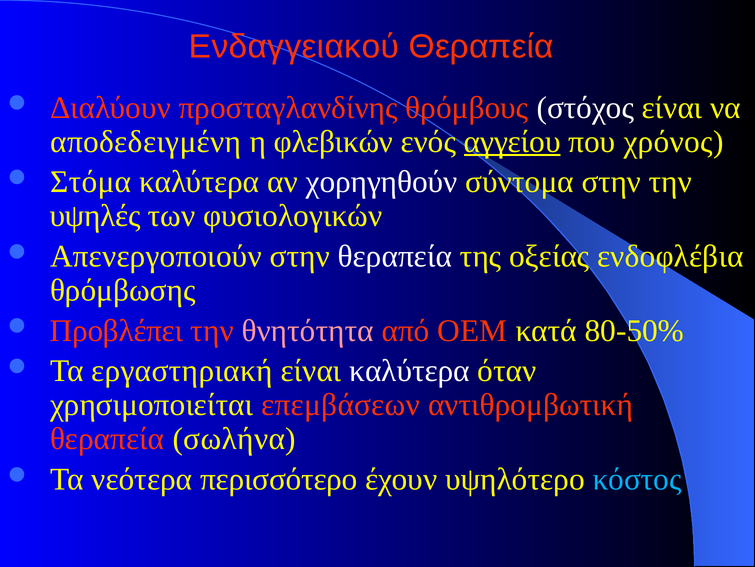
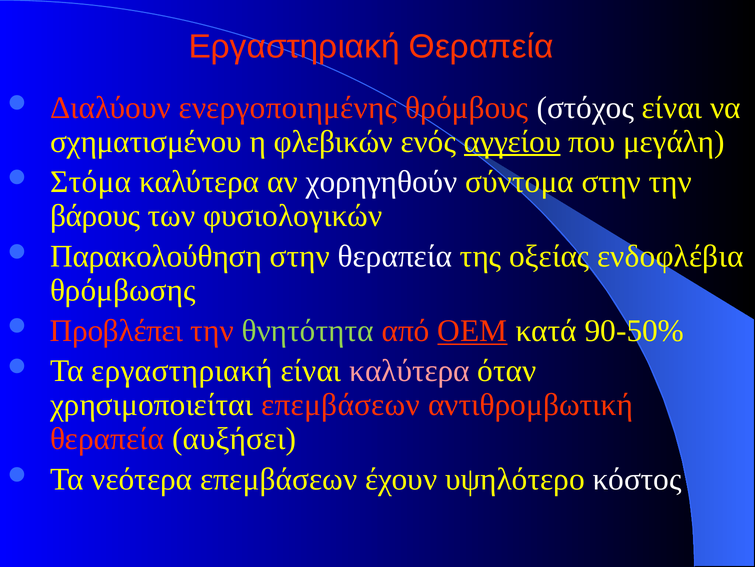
Ενδαγγειακού: Ενδαγγειακού -> Εργαστηριακή (294, 46)
προσταγλανδίνης: προσταγλανδίνης -> ενεργοποιημένης (288, 107)
αποδεδειγμένη: αποδεδειγμένη -> σχηματισμένου (146, 141)
χρόνος: χρόνος -> μεγάλη (674, 141)
υψηλές: υψηλές -> βάρους (95, 216)
Απενεργοποιούν: Απενεργοποιούν -> Παρακολούθηση (156, 256)
θνητότητα colour: pink -> light green (308, 330)
ΟΕΜ underline: none -> present (472, 330)
80-50%: 80-50% -> 90-50% (634, 330)
καλύτερα colour: white -> pink (410, 371)
σωλήνα: σωλήνα -> αυξήσει (234, 438)
νεότερα περισσότερο: περισσότερο -> επεμβάσεων (279, 479)
κόστος colour: light blue -> white (637, 479)
